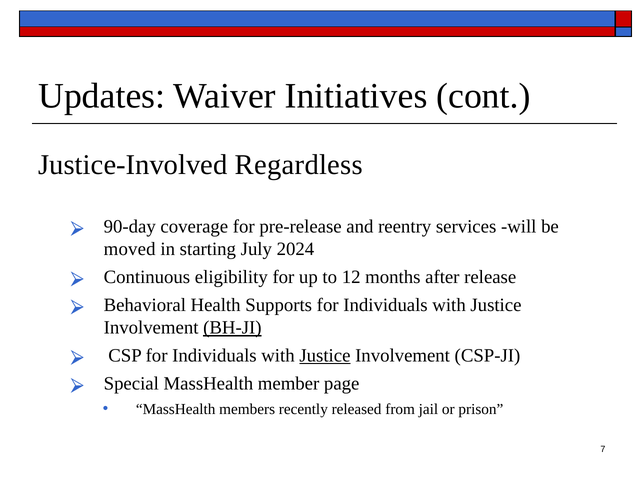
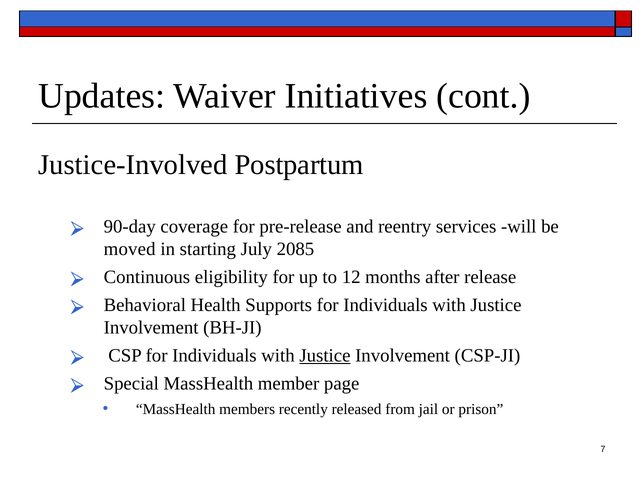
Regardless: Regardless -> Postpartum (299, 165)
2024: 2024 -> 2085 (295, 249)
BH-JI underline: present -> none (232, 328)
